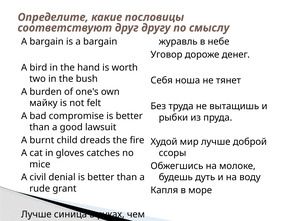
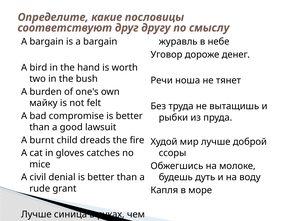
Себя: Себя -> Речи (162, 80)
